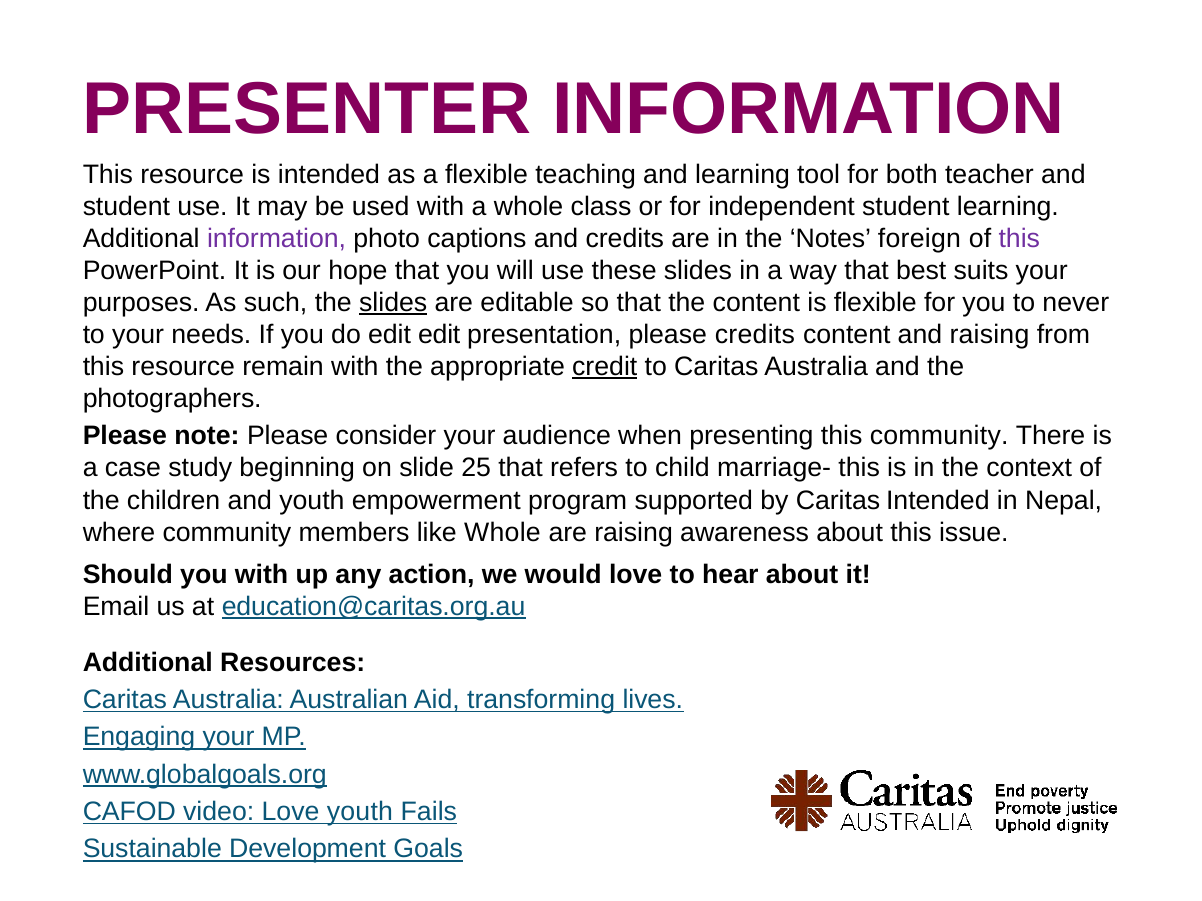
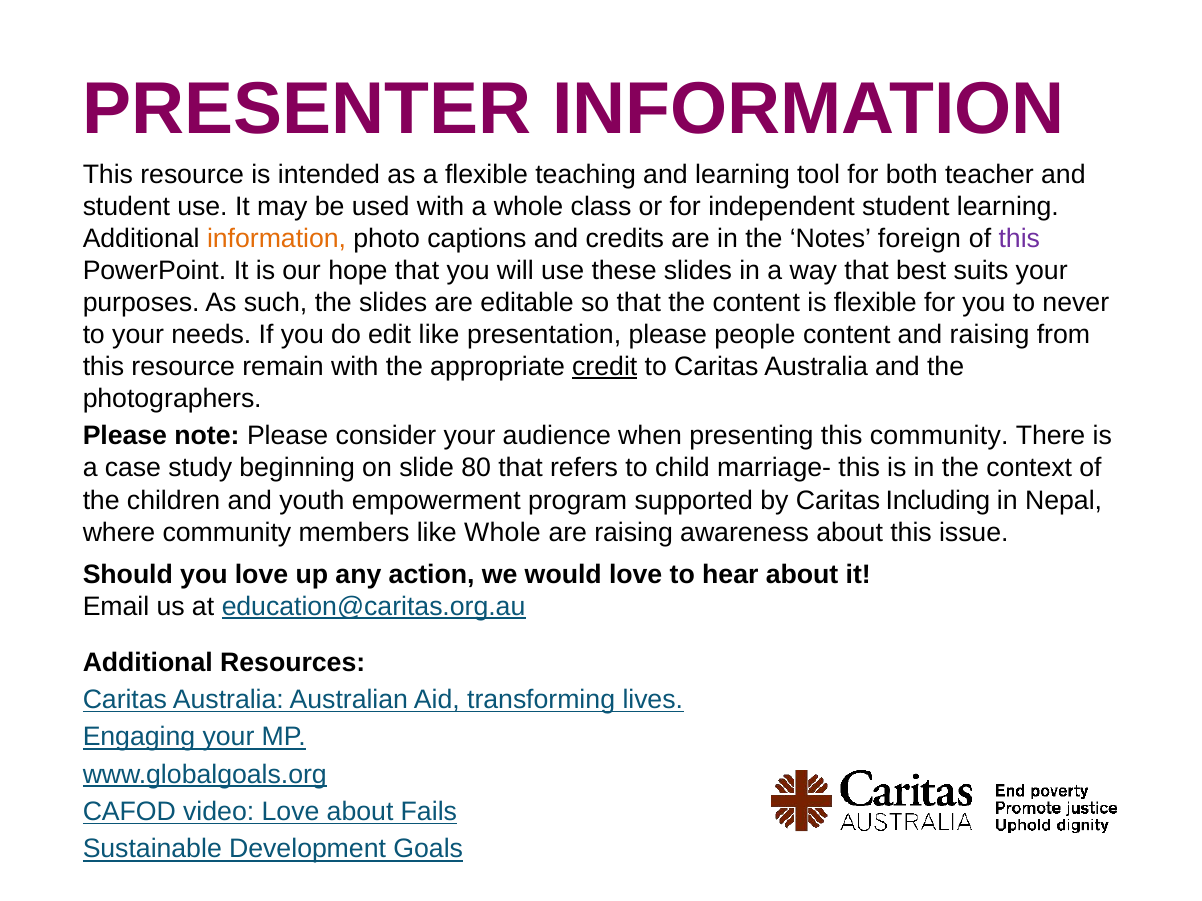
information colour: purple -> orange (277, 239)
slides underline: present -> none (393, 303)
edit edit: edit -> like (439, 335)
please credits: credits -> people (755, 335)
25: 25 -> 80 (476, 468)
Caritas Intended: Intended -> Including (938, 500)
you with: with -> love (262, 575)
Love youth: youth -> about (360, 812)
